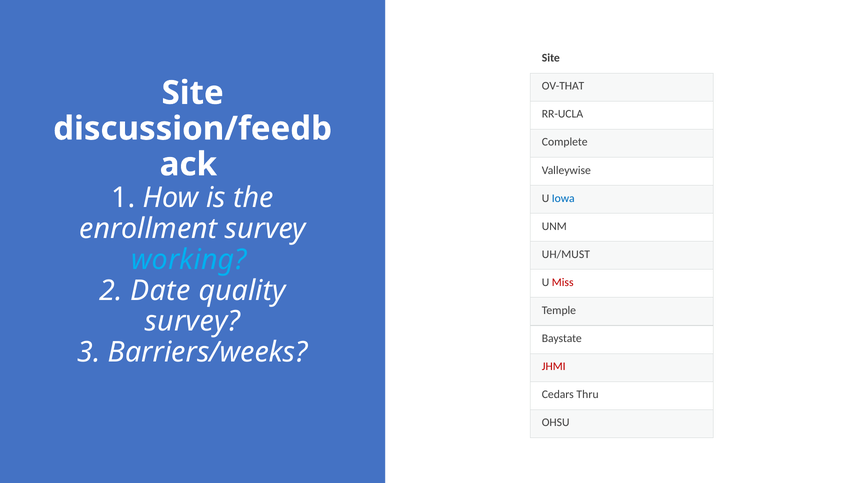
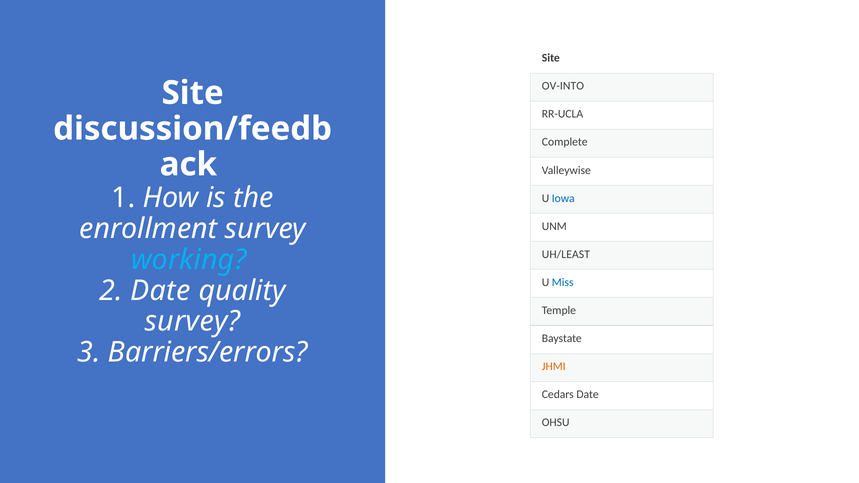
OV-THAT: OV-THAT -> OV-INTO (563, 86)
UH/MUST: UH/MUST -> UH/LEAST (566, 254)
Miss colour: red -> blue (563, 282)
Barriers/weeks: Barriers/weeks -> Barriers/errors (208, 353)
JHMI colour: red -> orange (554, 367)
Cedars Thru: Thru -> Date (588, 395)
